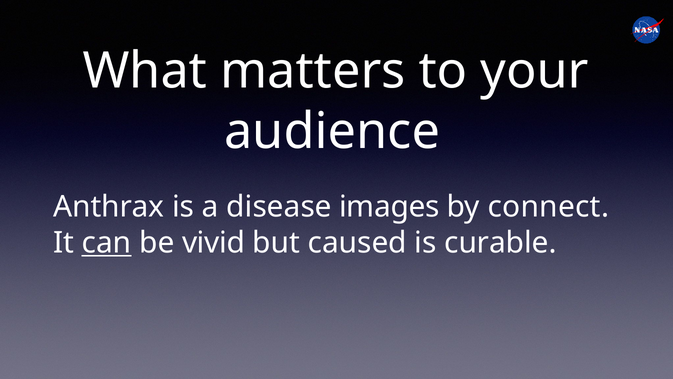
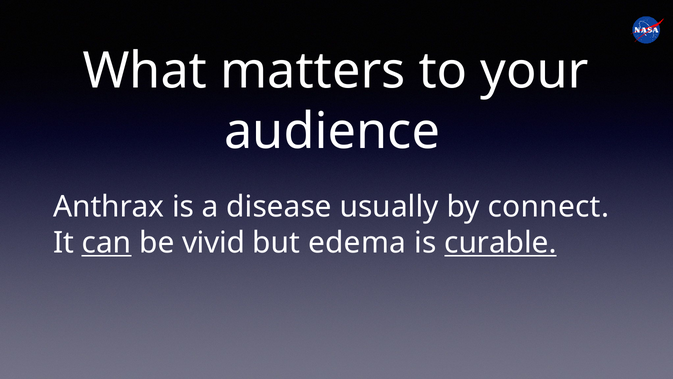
images: images -> usually (389, 207)
caused: caused -> edema (357, 243)
curable underline: none -> present (500, 243)
